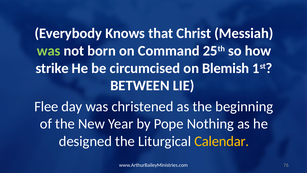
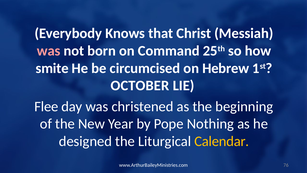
was colour: light green -> pink (49, 51)
strike: strike -> smite (52, 68)
Blemish: Blemish -> Hebrew (226, 68)
BETWEEN: BETWEEN -> OCTOBER (140, 85)
